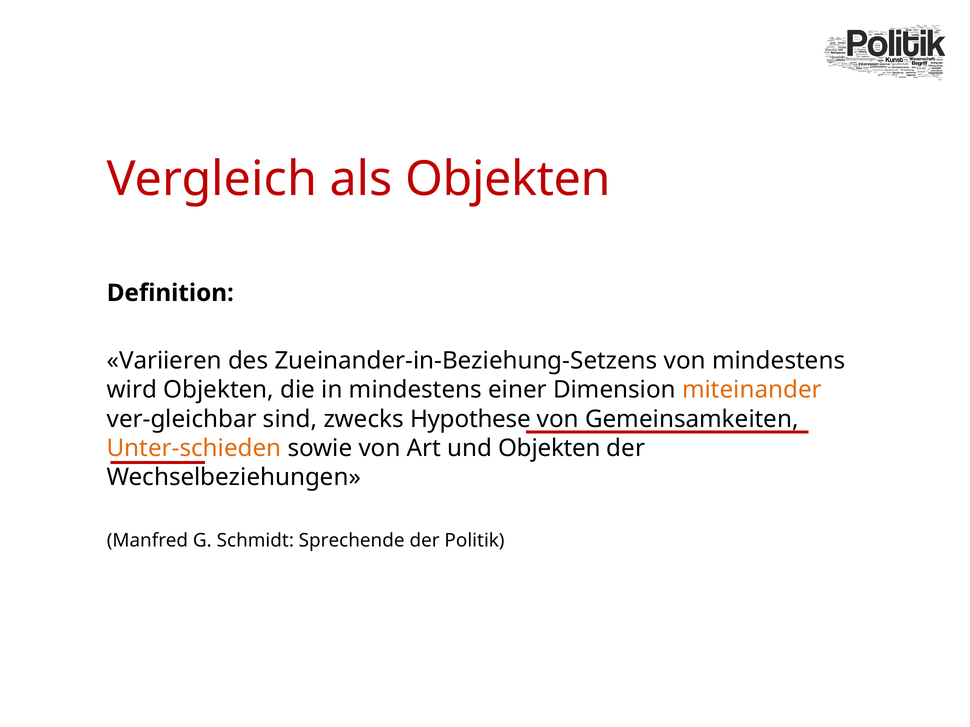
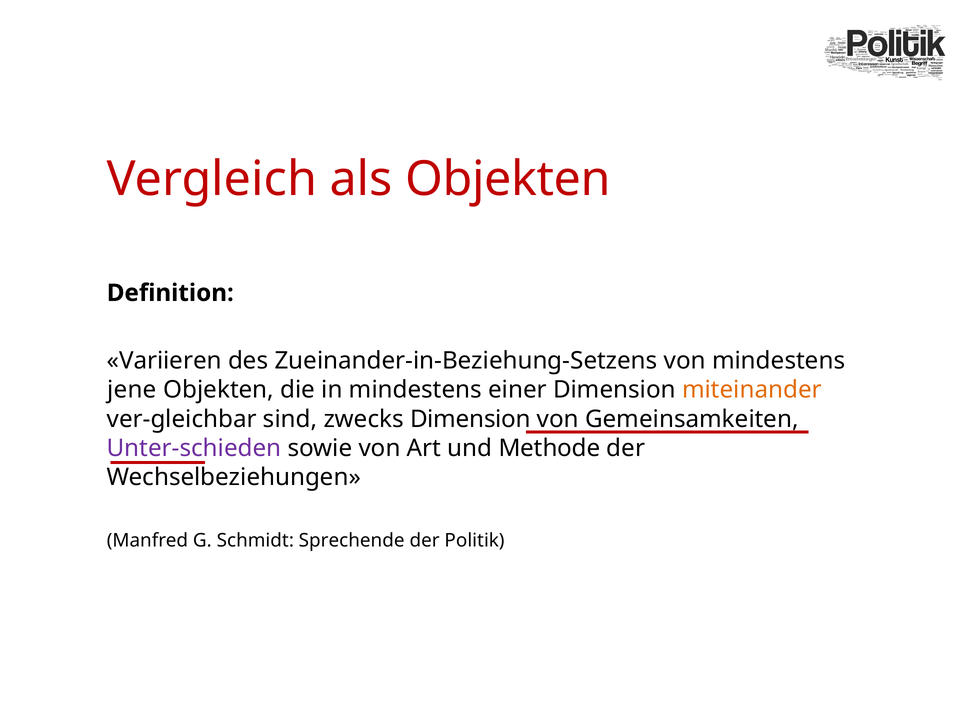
wird: wird -> jene (132, 390)
zwecks Hypothese: Hypothese -> Dimension (470, 419)
Unter-schieden colour: orange -> purple (194, 448)
und Objekten: Objekten -> Methode (549, 448)
